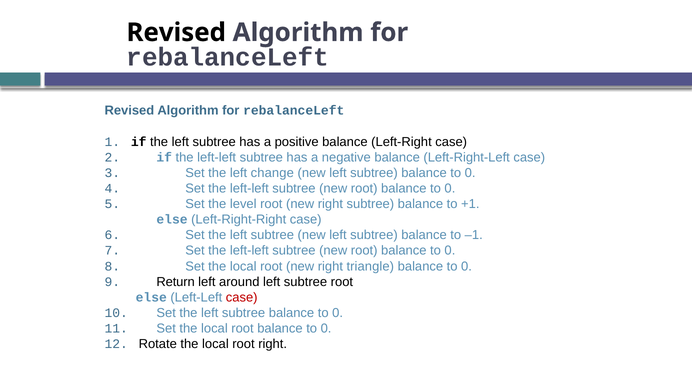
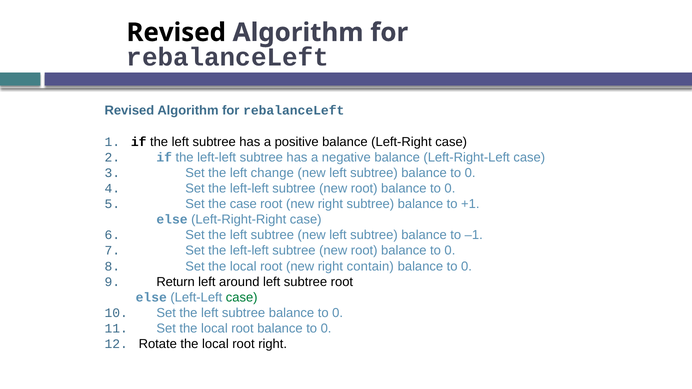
the level: level -> case (243, 204)
triangle: triangle -> contain (370, 266)
case colour: red -> green (242, 298)
